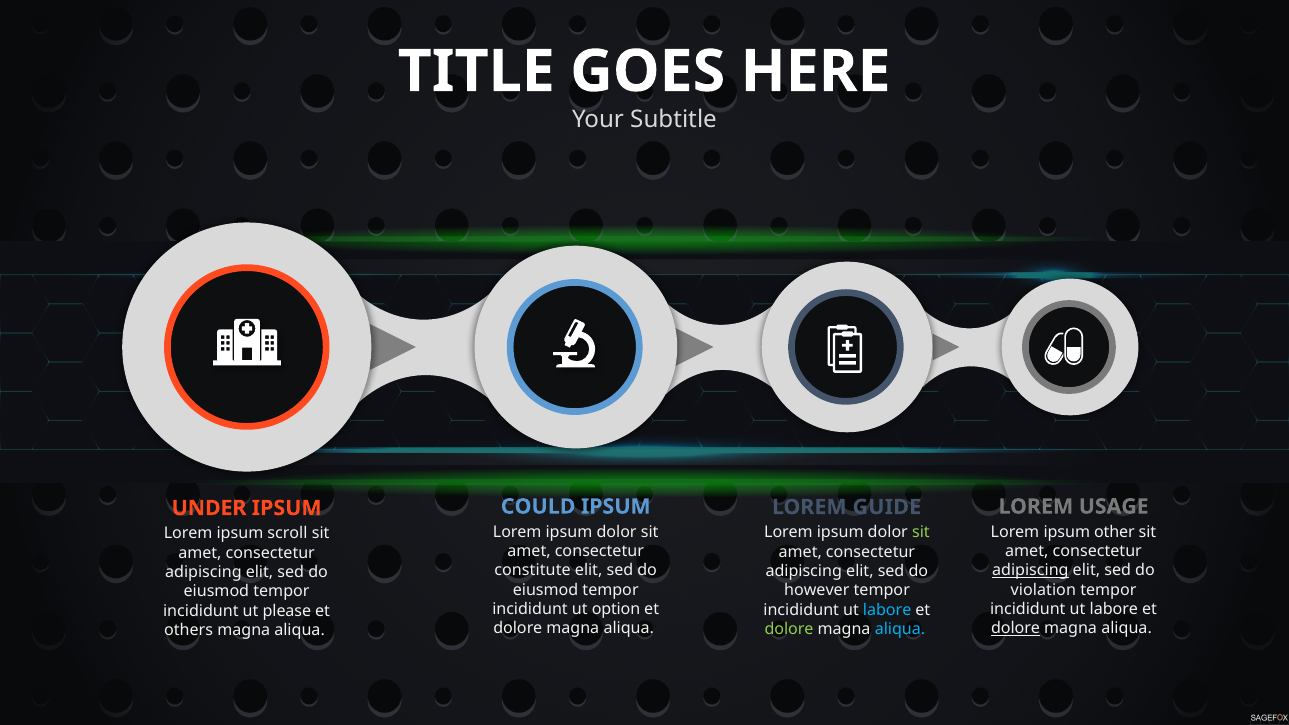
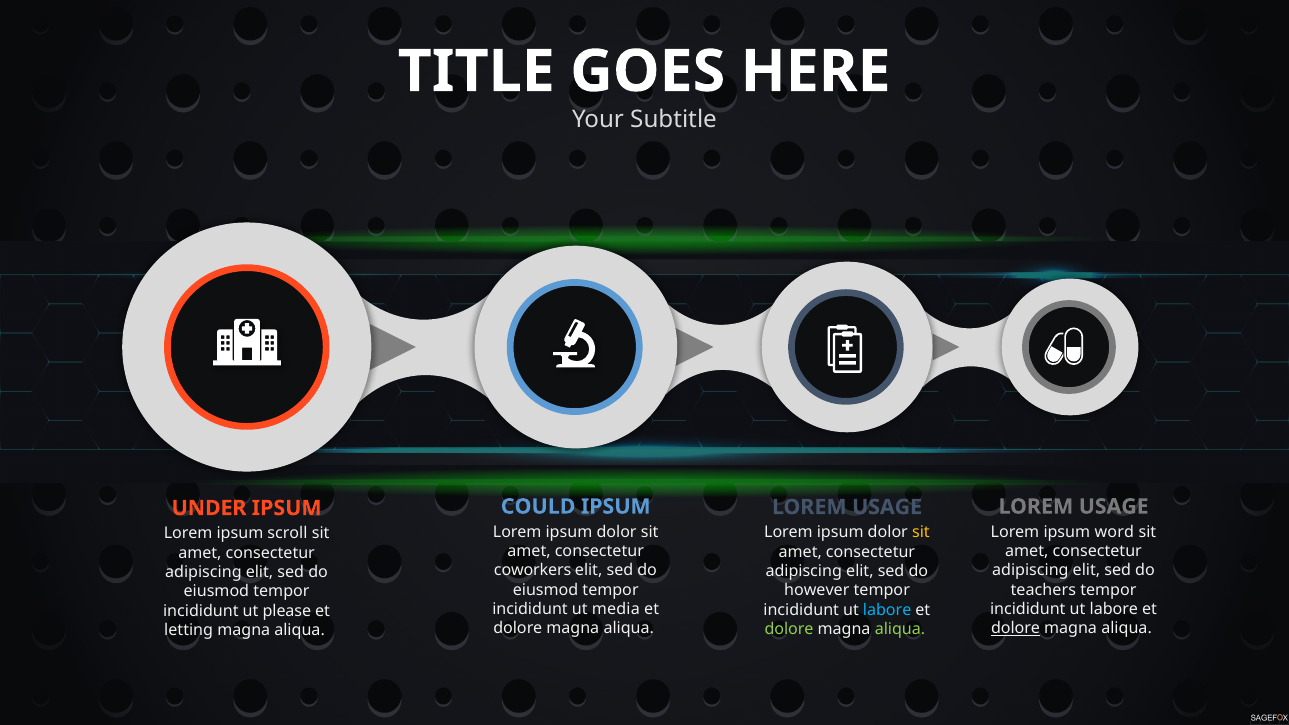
GUIDE: GUIDE -> USAGE (887, 507)
other: other -> word (1114, 532)
sit colour: light green -> yellow (921, 533)
constitute: constitute -> coworkers (533, 571)
adipiscing underline: present -> none (1030, 571)
violation: violation -> teachers (1043, 590)
option: option -> media (616, 609)
aliqua colour: light blue -> light green (900, 629)
others: others -> letting (189, 630)
